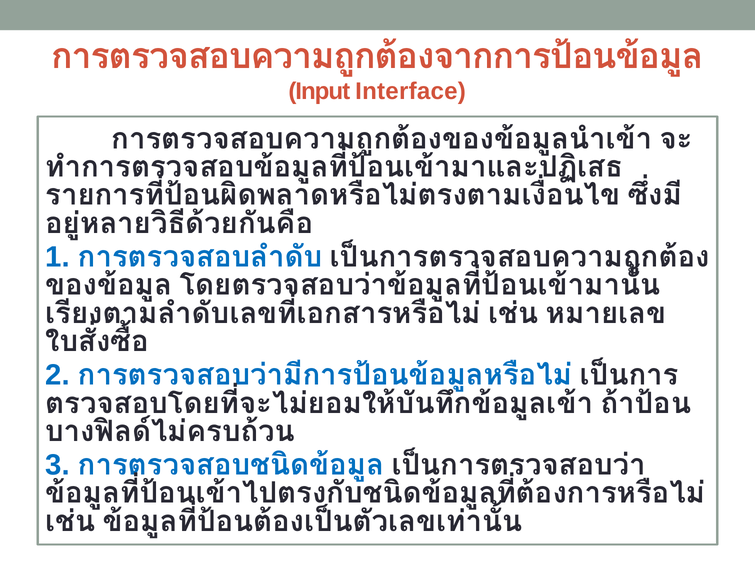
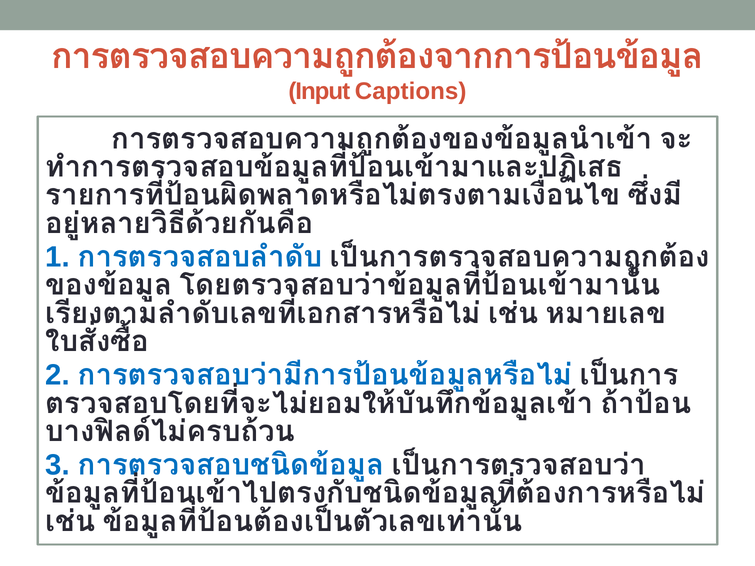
Interface: Interface -> Captions (411, 91)
